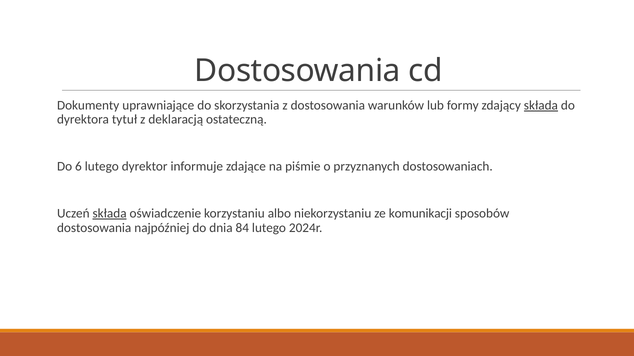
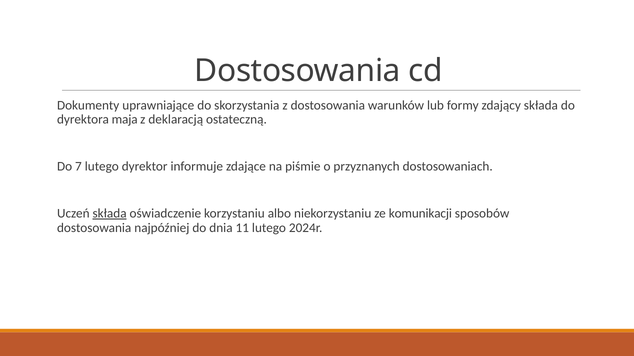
składa underline: present -> none (541, 105)
tytuł: tytuł -> maja (125, 120)
6: 6 -> 7 (78, 167)
84: 84 -> 11 (242, 228)
